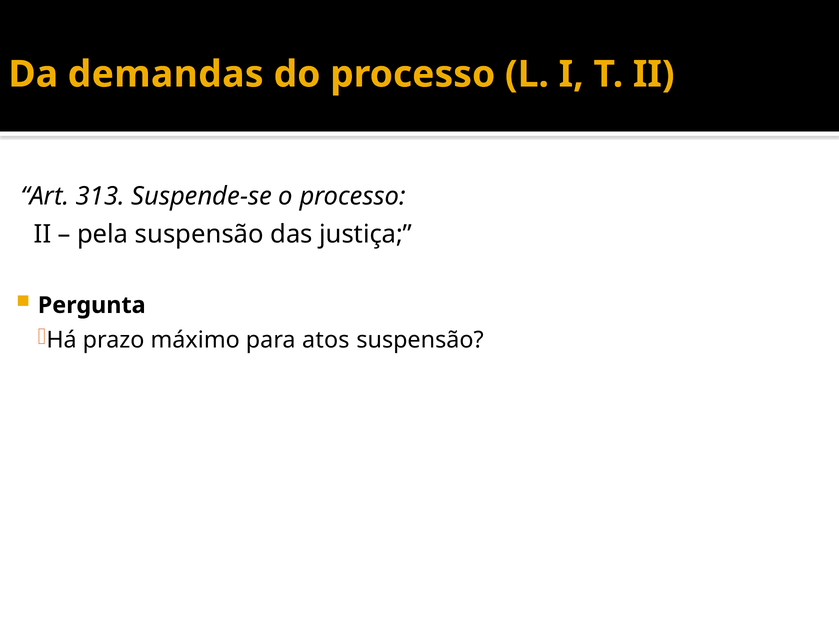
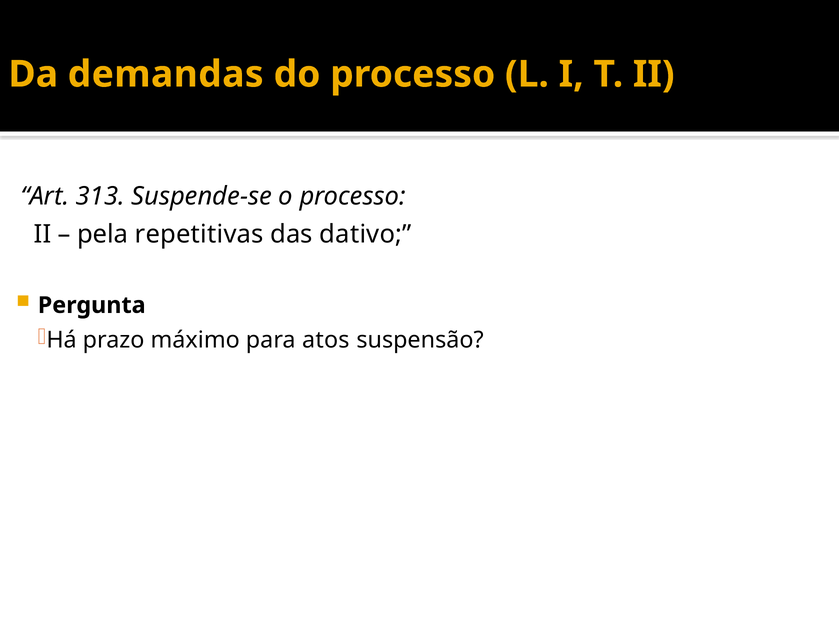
pela suspensão: suspensão -> repetitivas (199, 234)
justiça: justiça -> dativo (366, 234)
